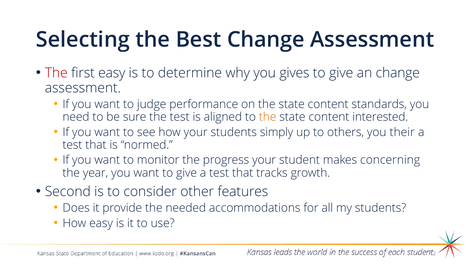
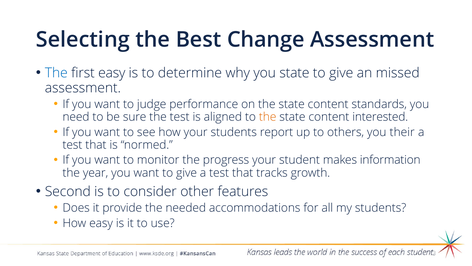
The colour: red -> blue (56, 73)
you gives: gives -> state (294, 73)
an change: change -> missed (398, 73)
simply: simply -> report (277, 132)
concerning: concerning -> information (390, 160)
